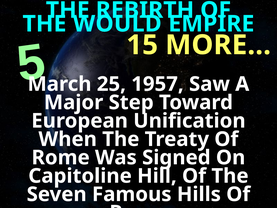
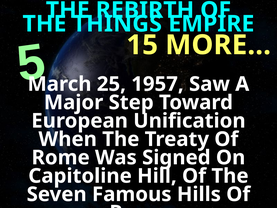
WOULD: WOULD -> THINGS (117, 24)
